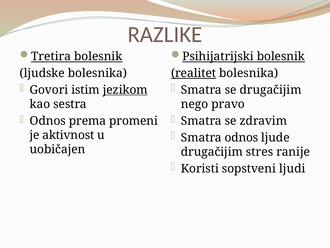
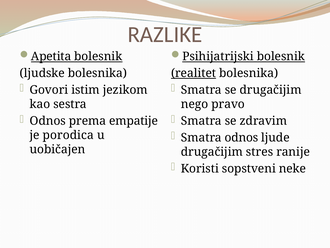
Tretira: Tretira -> Apetita (51, 56)
jezikom underline: present -> none (125, 90)
promeni: promeni -> empatije (134, 121)
aktivnost: aktivnost -> porodica (68, 135)
ljudi: ljudi -> neke (292, 168)
